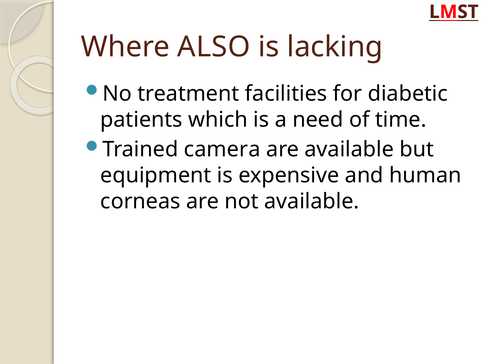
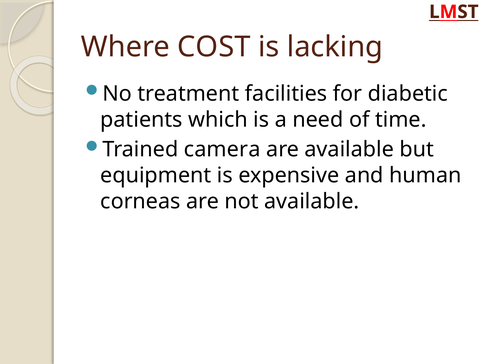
ALSO: ALSO -> COST (214, 47)
